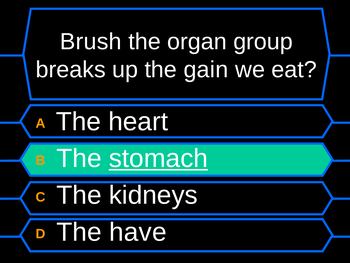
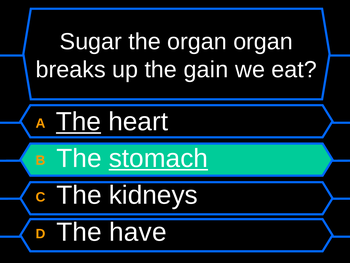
Brush: Brush -> Sugar (91, 42)
organ group: group -> organ (263, 42)
The underline: none -> present (78, 121)
